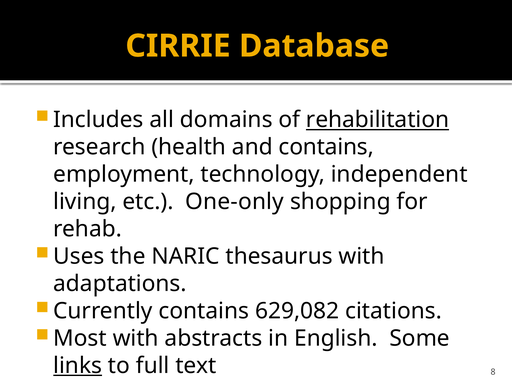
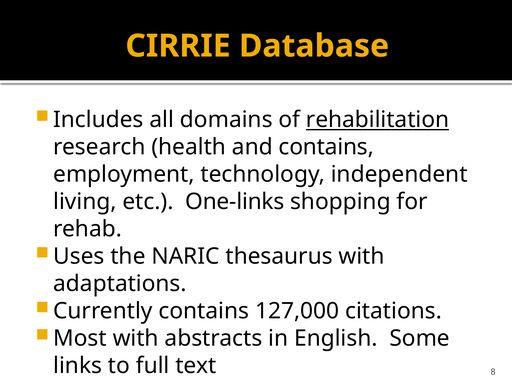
One-only: One-only -> One-links (235, 202)
629,082: 629,082 -> 127,000 (297, 311)
links underline: present -> none (78, 366)
